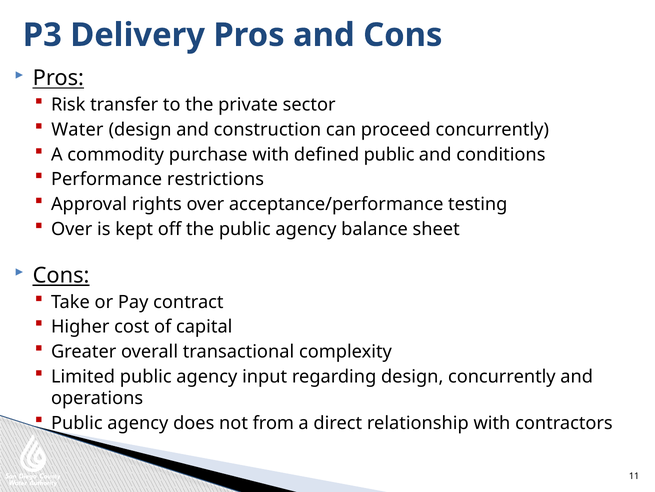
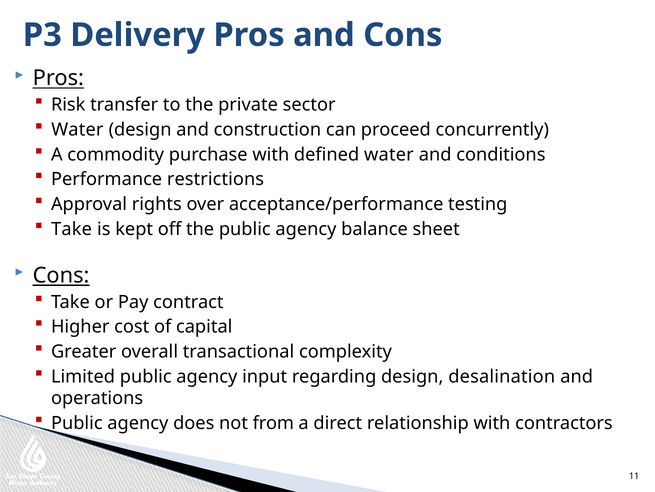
defined public: public -> water (389, 154)
Over: Over -> Take (72, 229)
design concurrently: concurrently -> desalination (502, 376)
